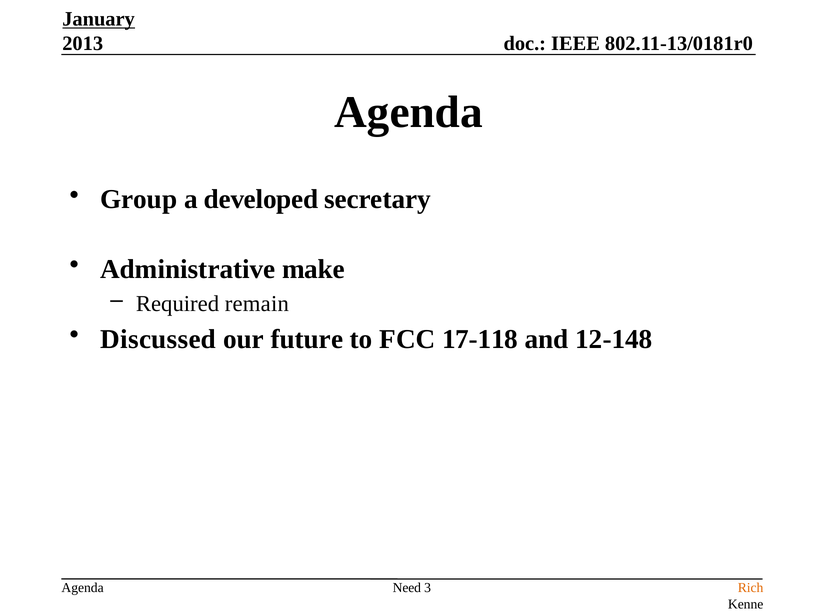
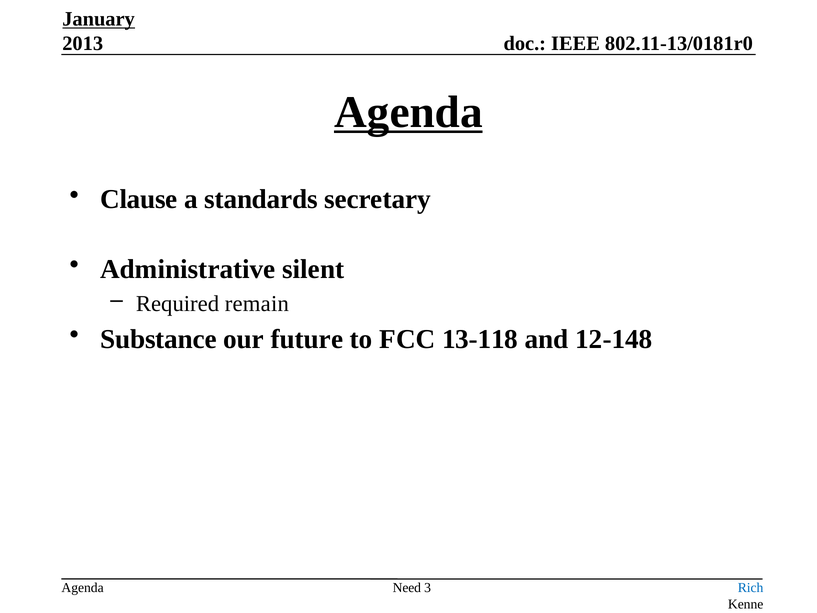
Agenda underline: none -> present (408, 112)
Group: Group -> Clause (139, 199)
developed: developed -> standards (261, 199)
make: make -> silent (313, 269)
Discussed: Discussed -> Substance (158, 339)
17-118: 17-118 -> 13-118 (480, 339)
Rich colour: orange -> blue (751, 588)
